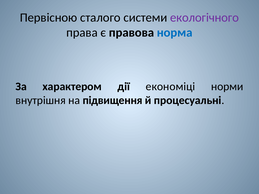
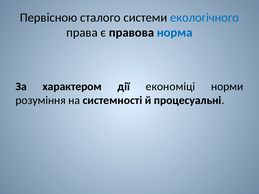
екологічного colour: purple -> blue (205, 18)
внутрішня: внутрішня -> розуміння (41, 100)
підвищення: підвищення -> системності (112, 100)
